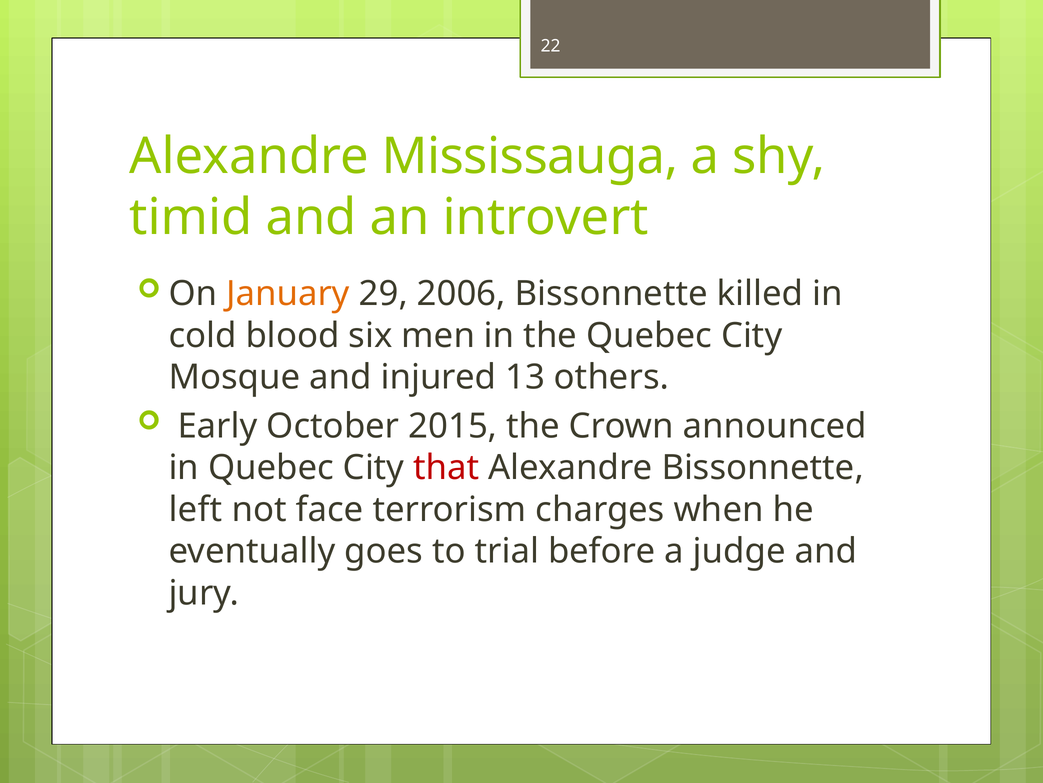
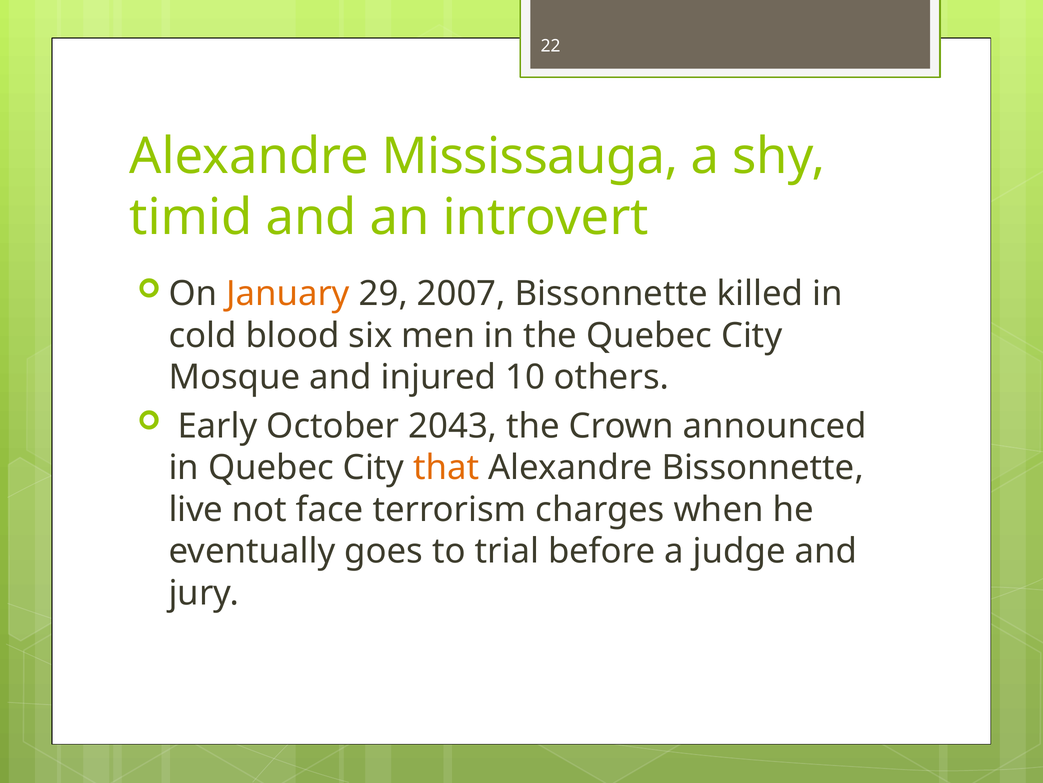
2006: 2006 -> 2007 (461, 294)
13: 13 -> 10 (525, 377)
2015: 2015 -> 2043 (453, 426)
that colour: red -> orange (446, 467)
left: left -> live (196, 509)
